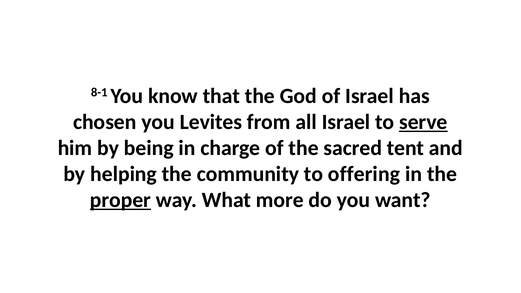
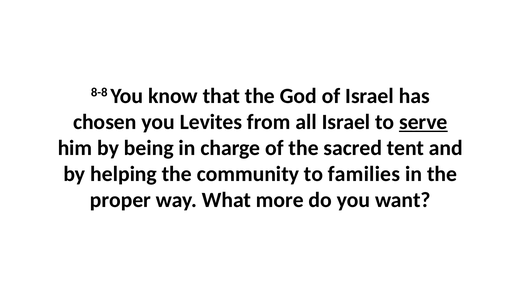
8-1: 8-1 -> 8-8 (99, 92)
offering: offering -> families (364, 174)
proper underline: present -> none (120, 200)
